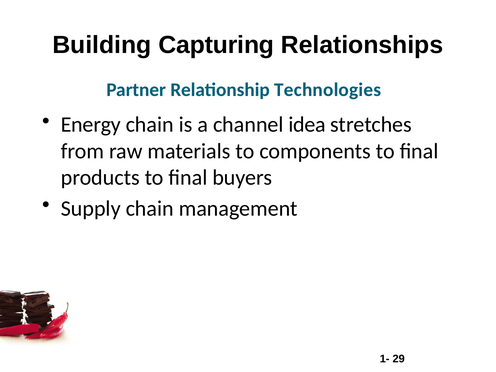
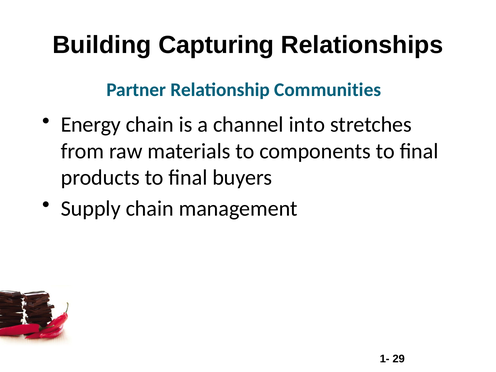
Technologies: Technologies -> Communities (328, 90)
idea: idea -> into (307, 125)
